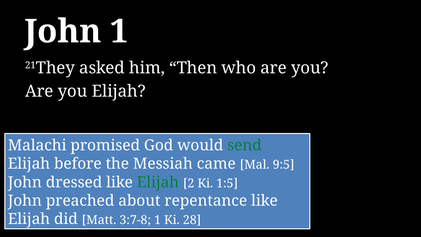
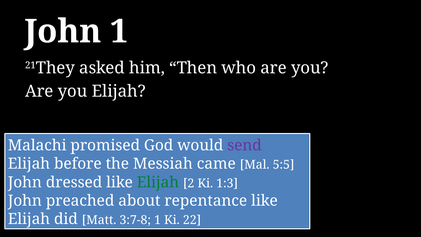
send colour: green -> purple (245, 145)
9:5: 9:5 -> 5:5 (284, 165)
1:5: 1:5 -> 1:3 (227, 183)
28: 28 -> 22 (192, 220)
